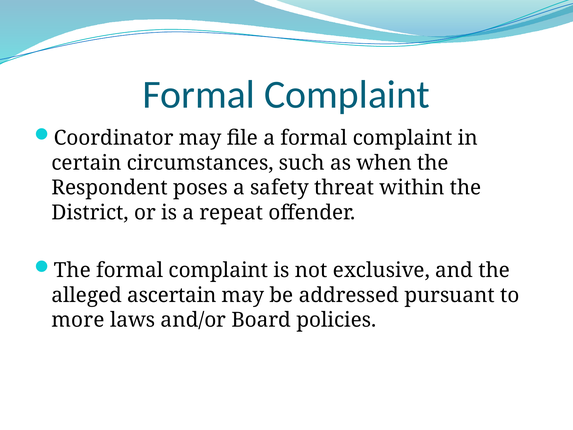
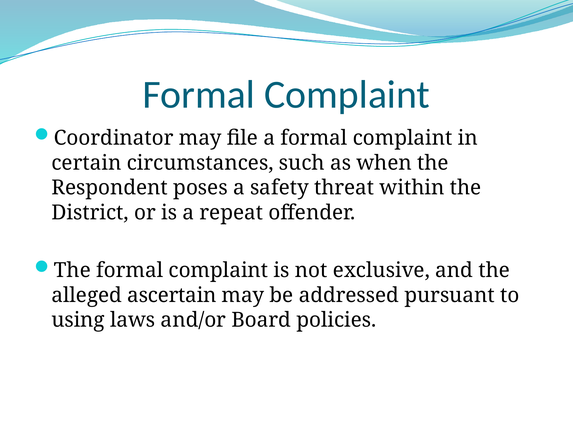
more: more -> using (78, 320)
